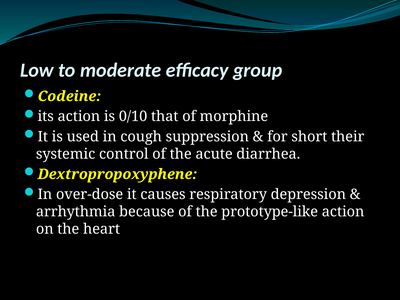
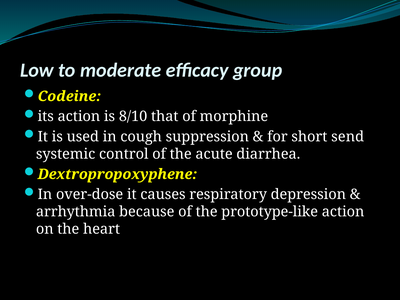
0/10: 0/10 -> 8/10 (133, 117)
their: their -> send (348, 137)
